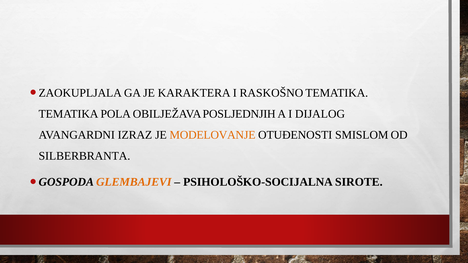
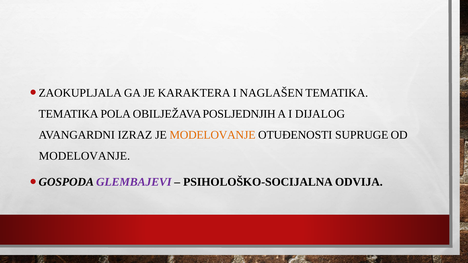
RASKOŠNO: RASKOŠNO -> NAGLAŠEN (271, 93)
SMISLOM: SMISLOM -> SUPRUGE (362, 135)
SILBERBRANTA: SILBERBRANTA -> MODELOVANJE (84, 156)
GLEMBAJEVI colour: orange -> purple (134, 182)
SIROTE: SIROTE -> ODVIJA (359, 182)
